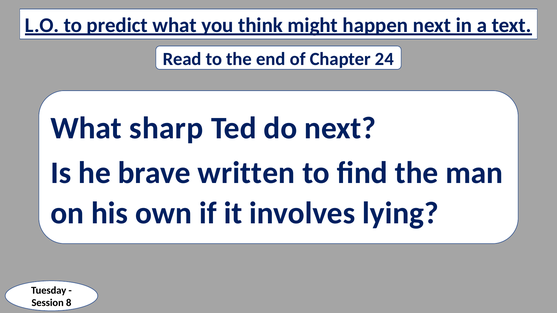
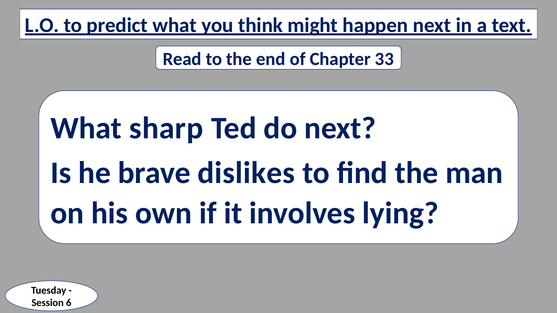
24: 24 -> 33 (384, 59)
written: written -> dislikes (246, 173)
8: 8 -> 6 (69, 303)
